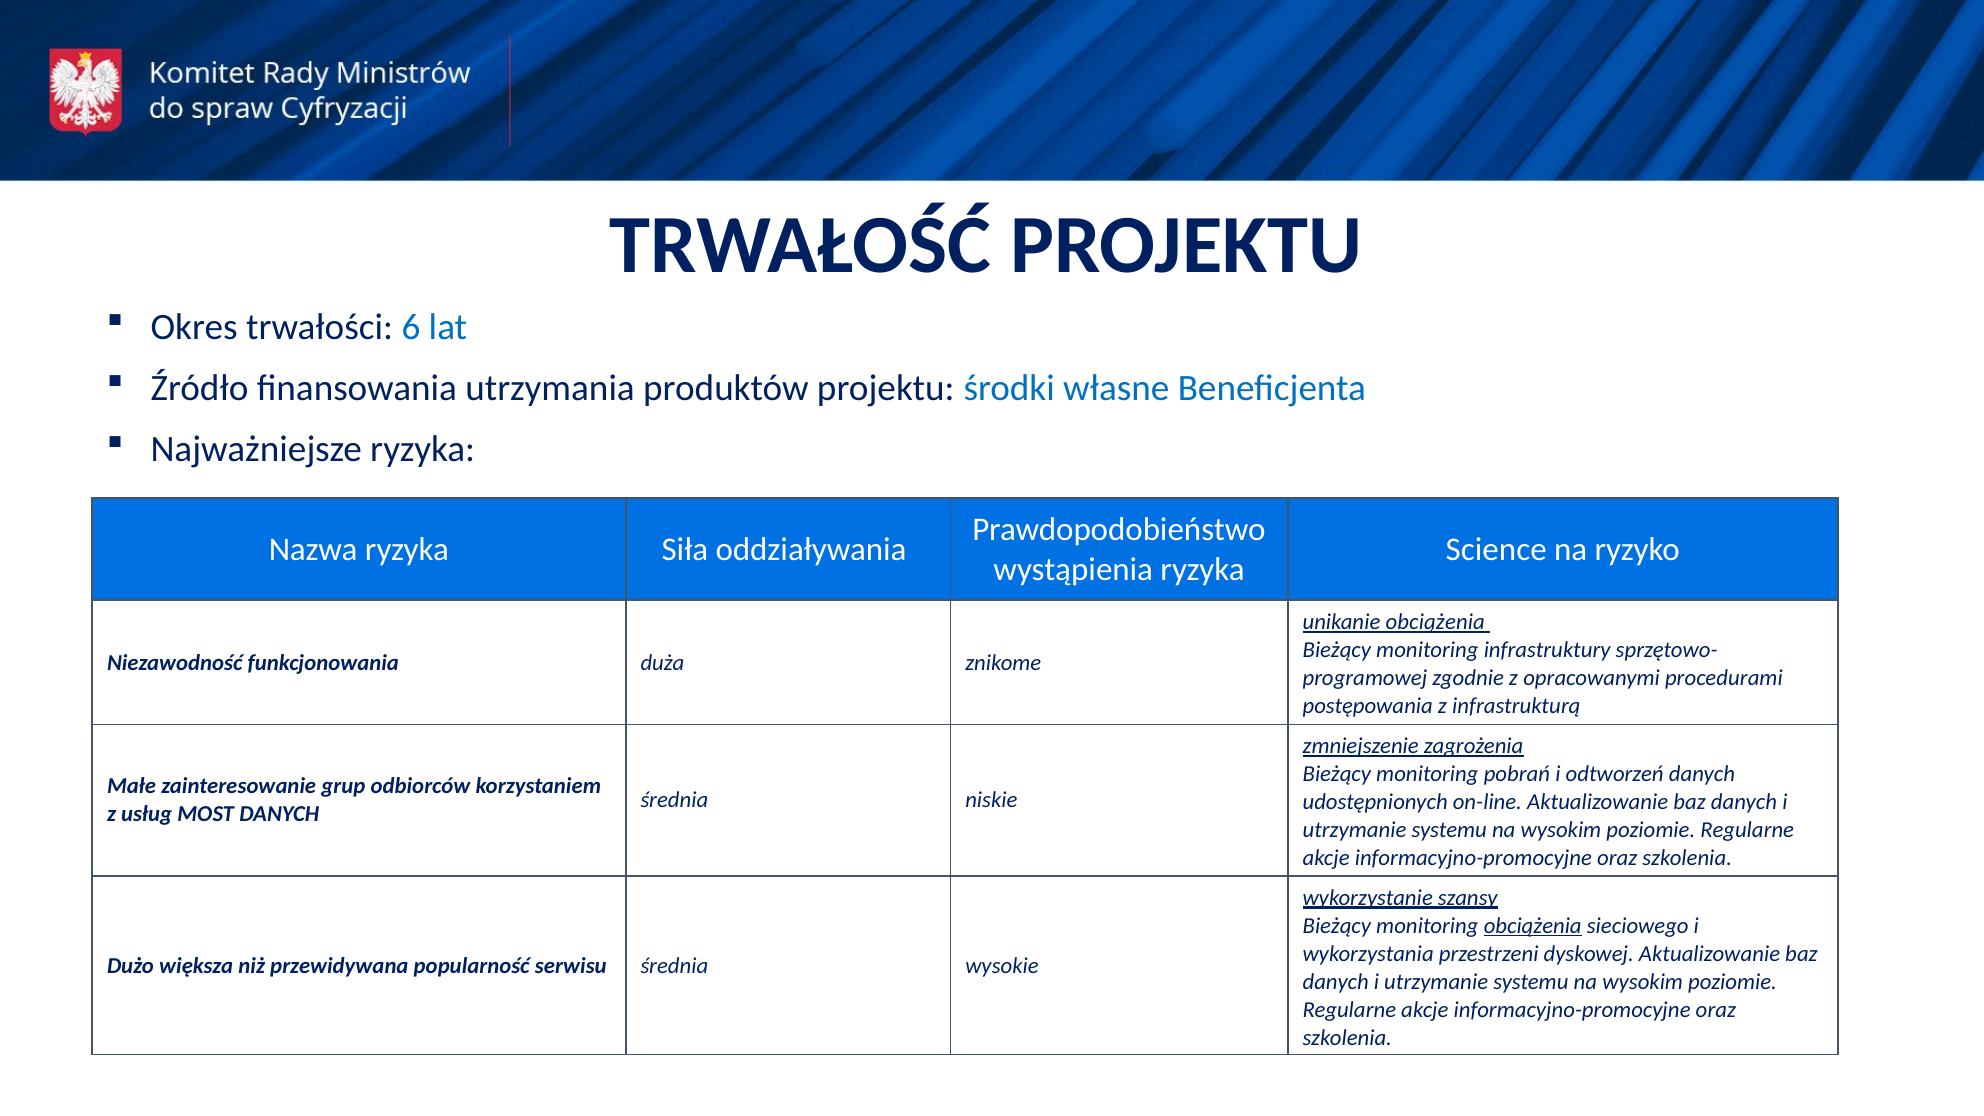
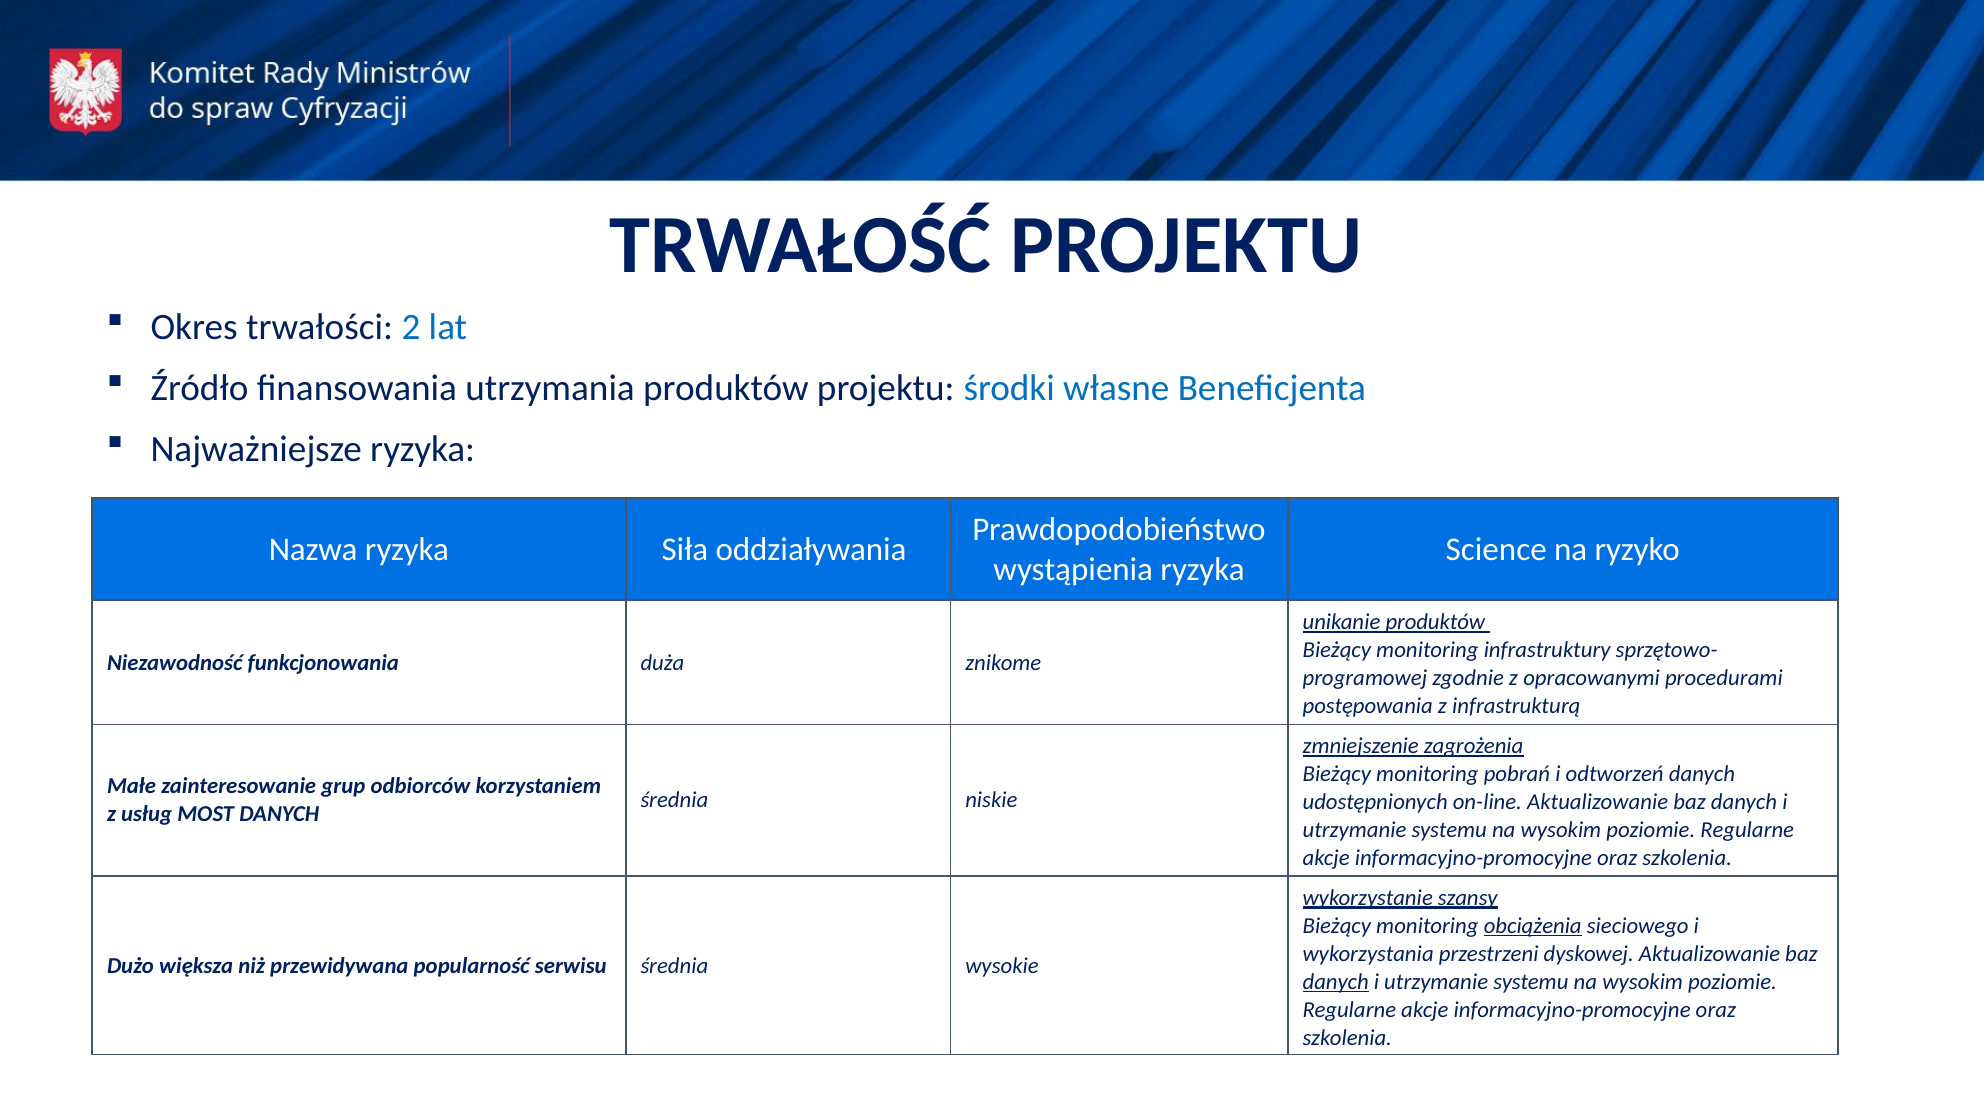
6: 6 -> 2 (411, 327)
unikanie obciążenia: obciążenia -> produktów (1435, 622)
danych underline: none -> present (1336, 982)
